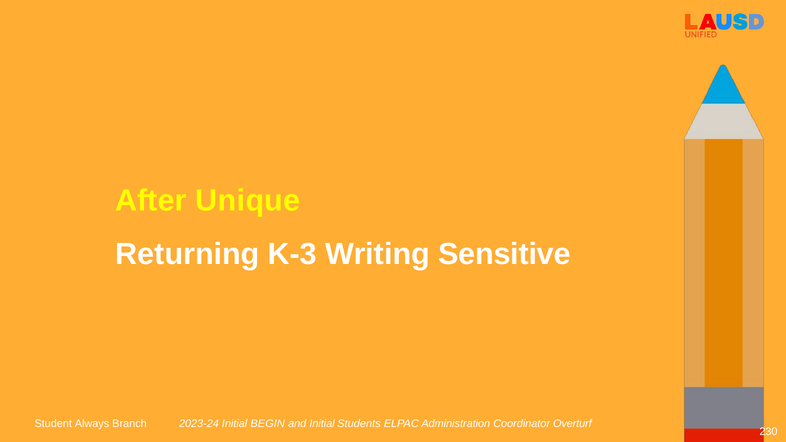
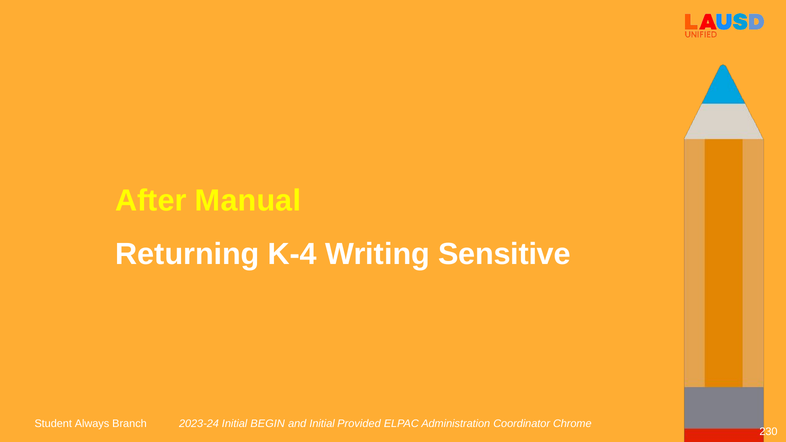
Unique: Unique -> Manual (248, 201)
K-3: K-3 -> K-4 (292, 254)
Students: Students -> Provided (359, 424)
Overturf: Overturf -> Chrome (572, 424)
